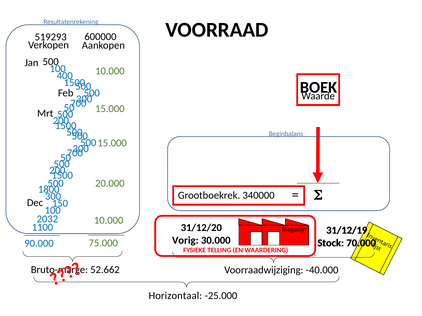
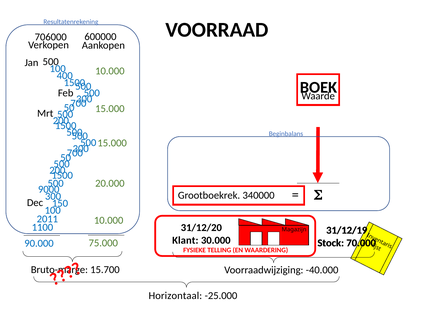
519293: 519293 -> 706000 (51, 37)
1800: 1800 -> 9000 (49, 190)
2032: 2032 -> 2011 (47, 219)
Vorig: Vorig -> Klant (185, 241)
52.662: 52.662 -> 15.700 (105, 270)
